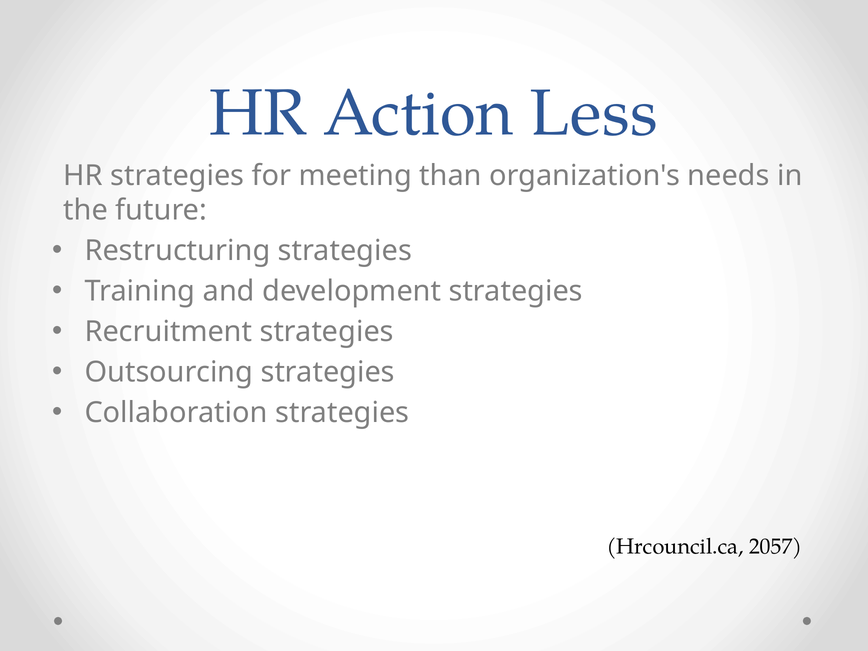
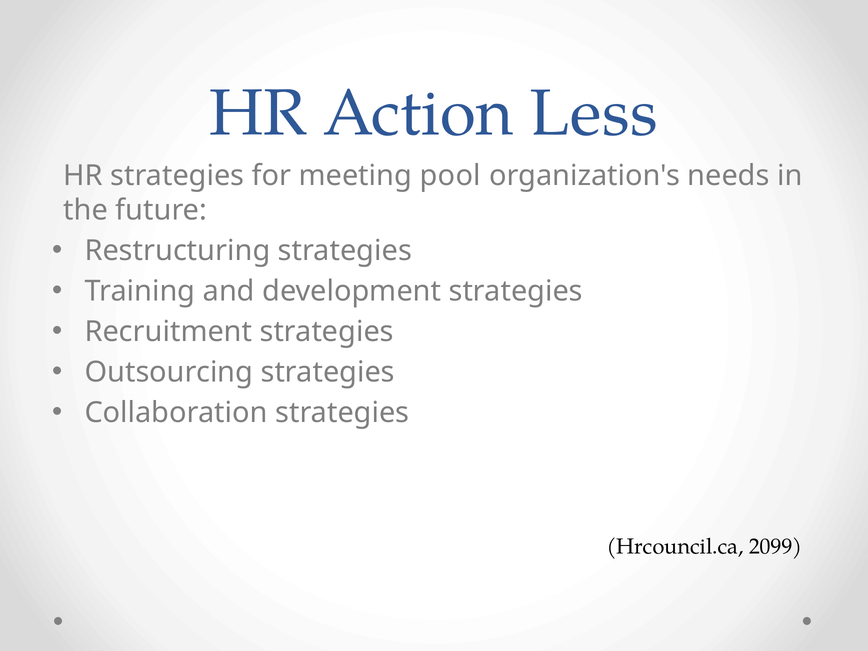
than: than -> pool (450, 176)
2057: 2057 -> 2099 (776, 547)
